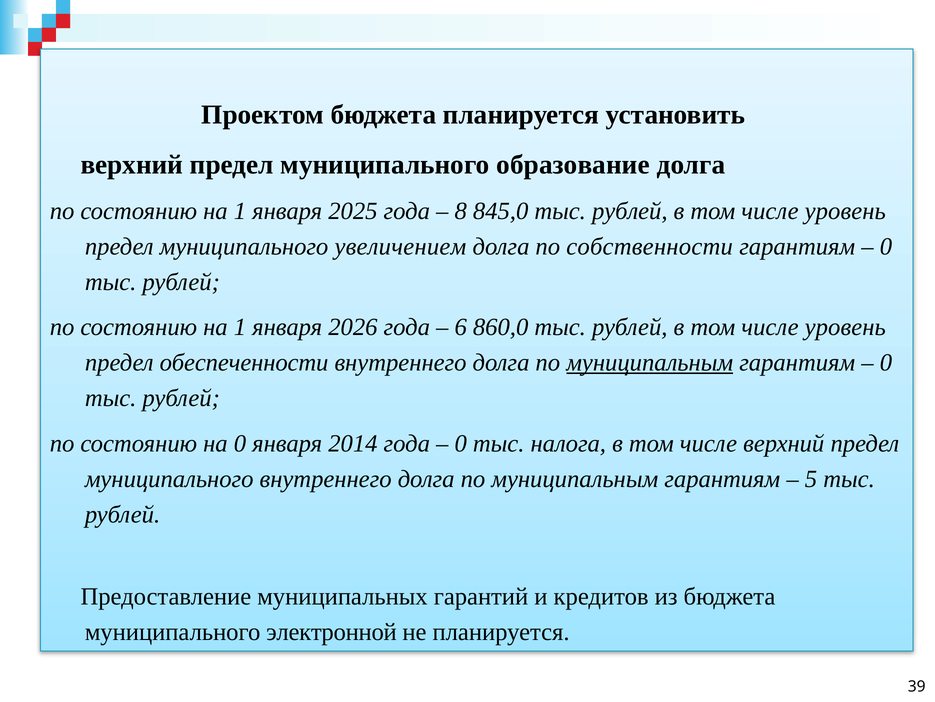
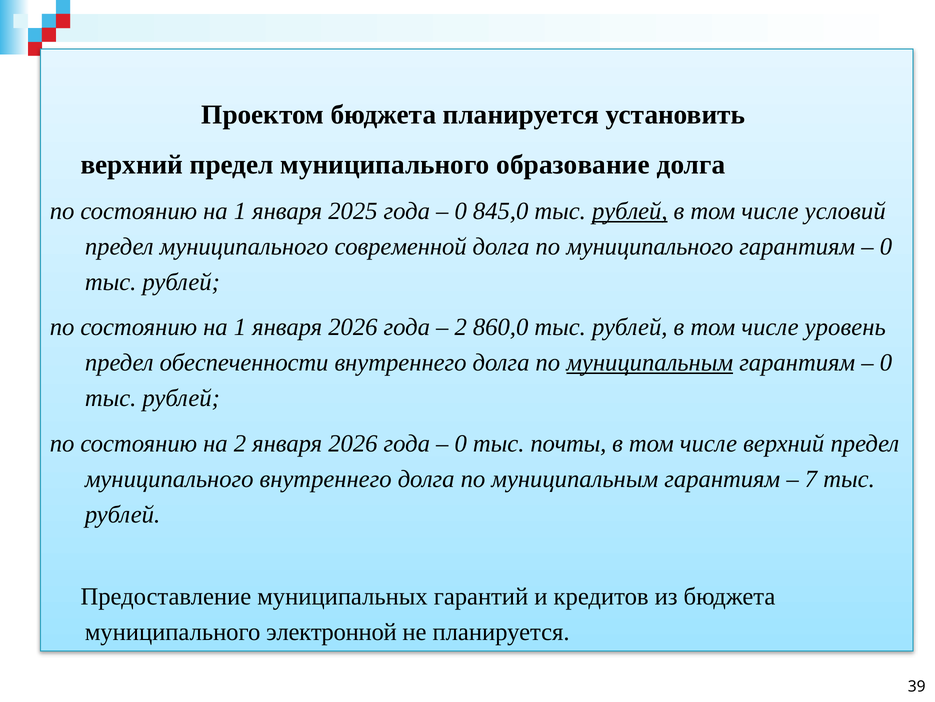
8: 8 -> 0 (461, 211)
рублей underline: none -> present (630, 211)
уровень: уровень -> условий (845, 211)
увеличением: увеличением -> современной (401, 246)
по собственности: собственности -> муниципального (650, 246)
6: 6 -> 2 (461, 327)
на 0: 0 -> 2 (240, 443)
2014: 2014 -> 2026 (353, 443)
налога: налога -> почты (568, 443)
5: 5 -> 7 (811, 479)
